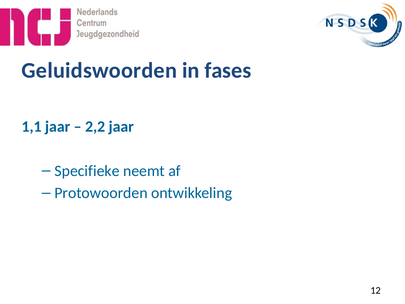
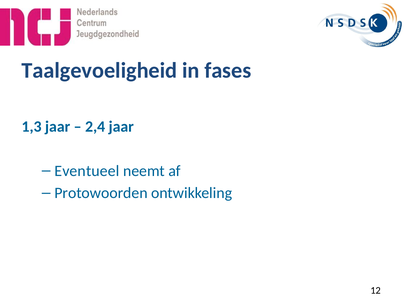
Geluidswoorden: Geluidswoorden -> Taalgevoeligheid (99, 70)
1,1: 1,1 -> 1,3 (32, 127)
2,2: 2,2 -> 2,4 (95, 127)
Specifieke: Specifieke -> Eventueel (87, 171)
